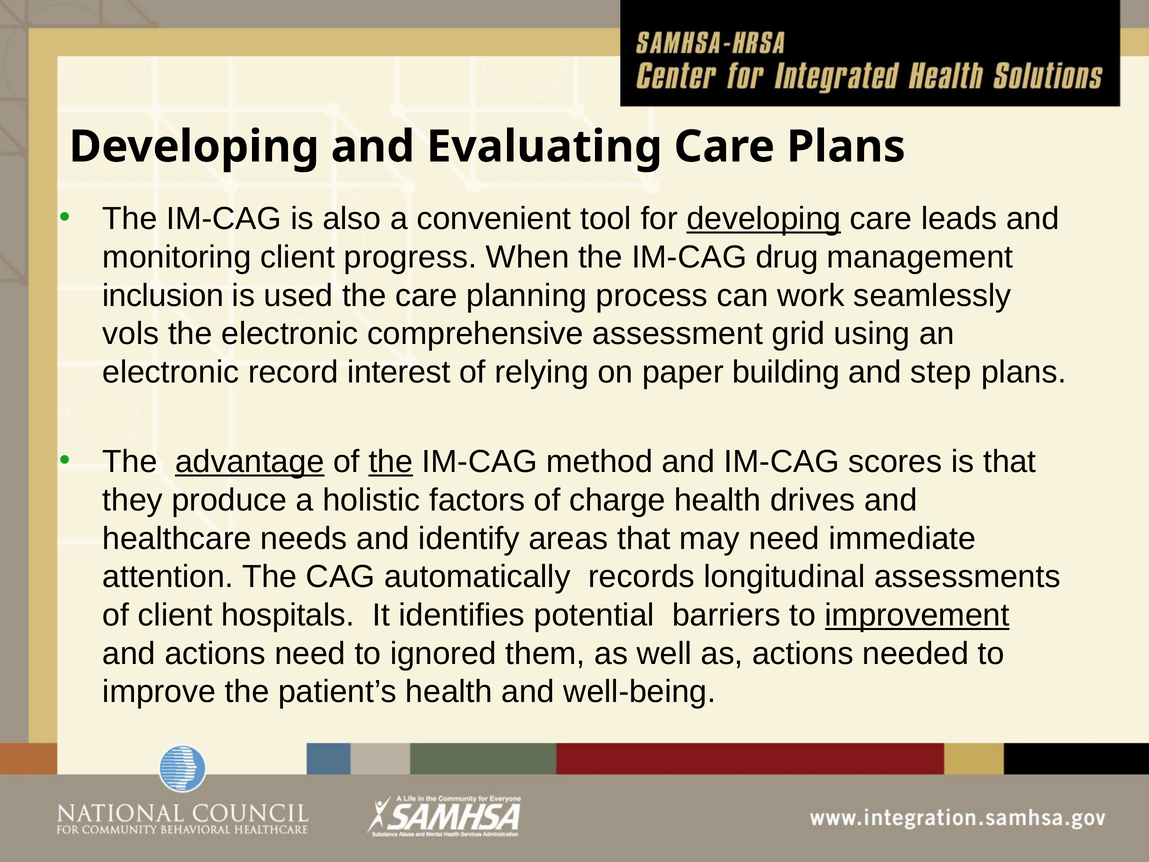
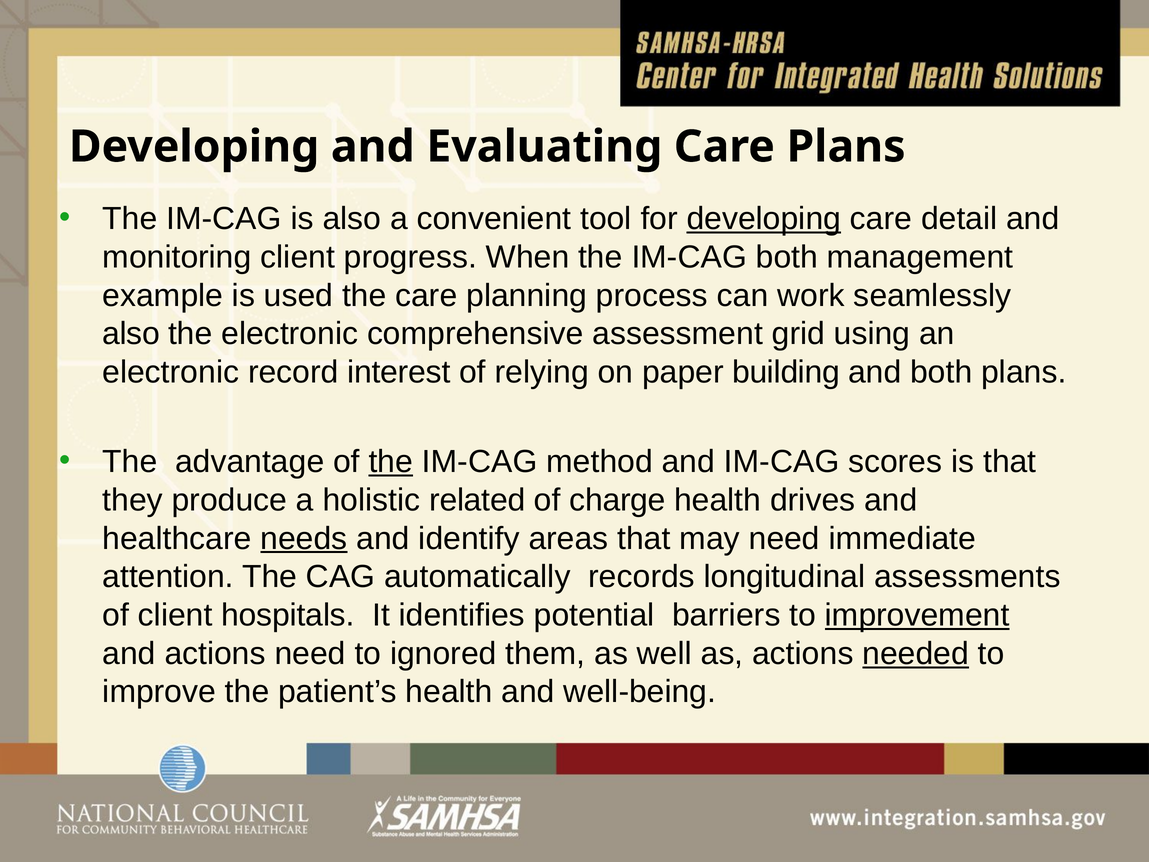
leads: leads -> detail (959, 219)
IM-CAG drug: drug -> both (787, 257)
inclusion: inclusion -> example (163, 295)
vols: vols -> also (131, 334)
and step: step -> both (941, 372)
advantage underline: present -> none (250, 462)
factors: factors -> related (477, 500)
needs underline: none -> present (304, 538)
needed underline: none -> present (916, 653)
